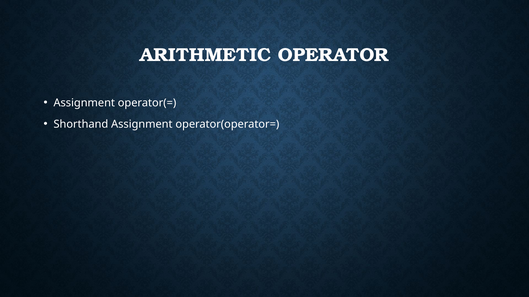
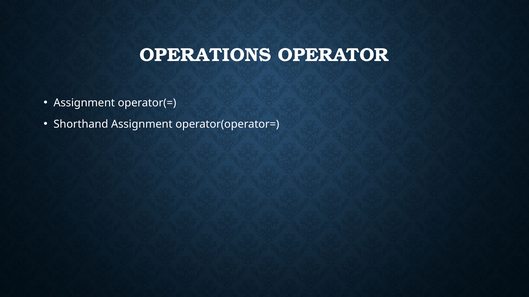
ARITHMETIC: ARITHMETIC -> OPERATIONS (205, 55)
